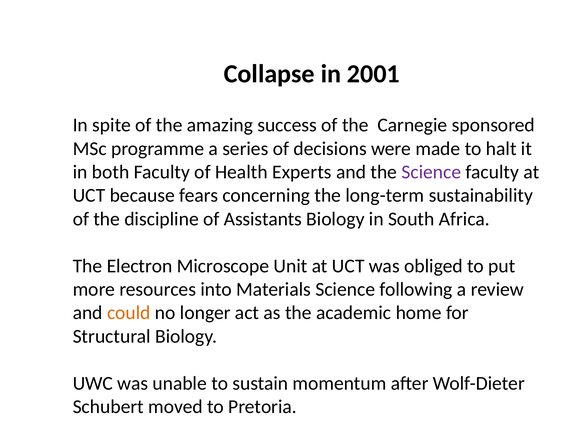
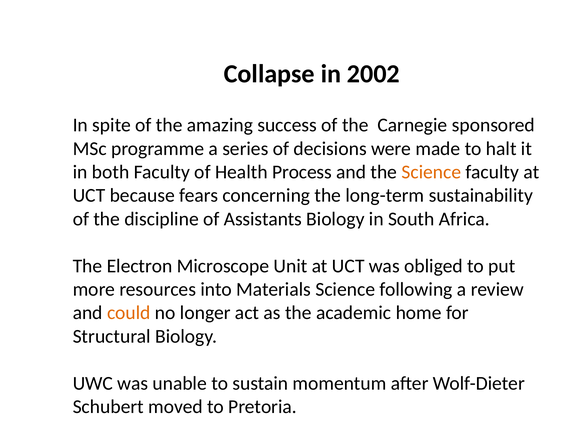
2001: 2001 -> 2002 (373, 74)
Experts: Experts -> Process (302, 172)
Science colour: purple -> orange (431, 172)
